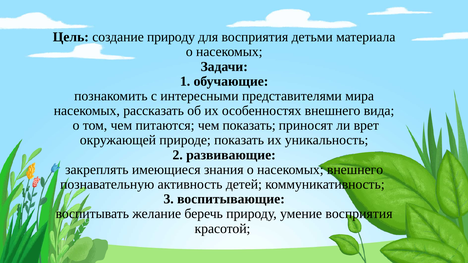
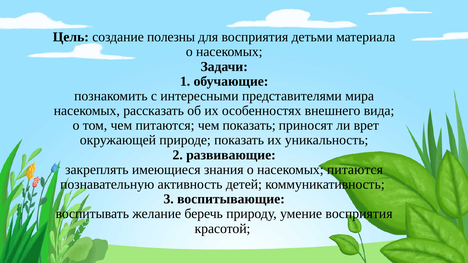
создание природу: природу -> полезны (171, 37)
насекомых внешнего: внешнего -> питаются (355, 170)
